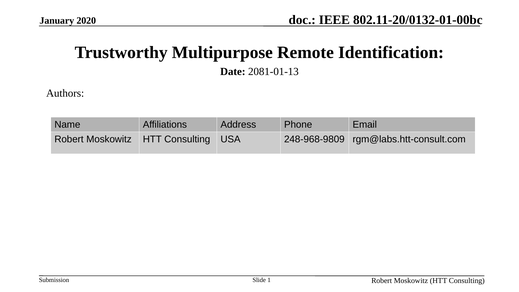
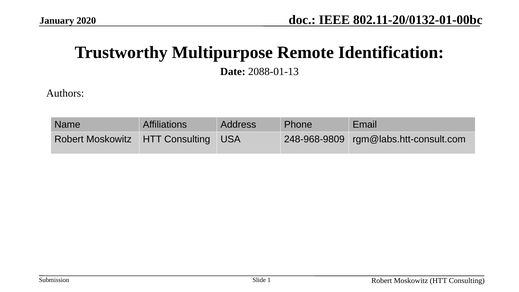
2081-01-13: 2081-01-13 -> 2088-01-13 (273, 72)
